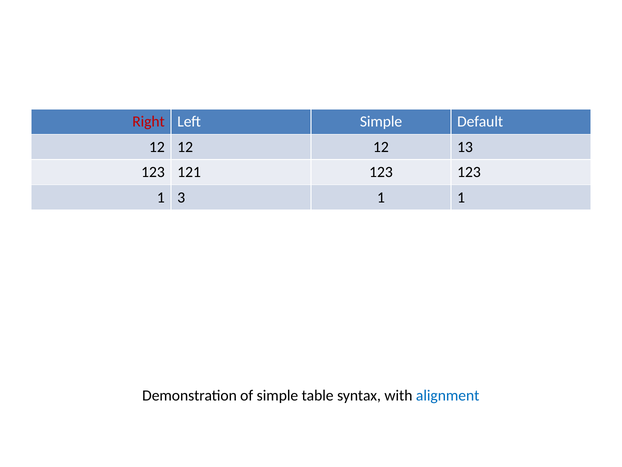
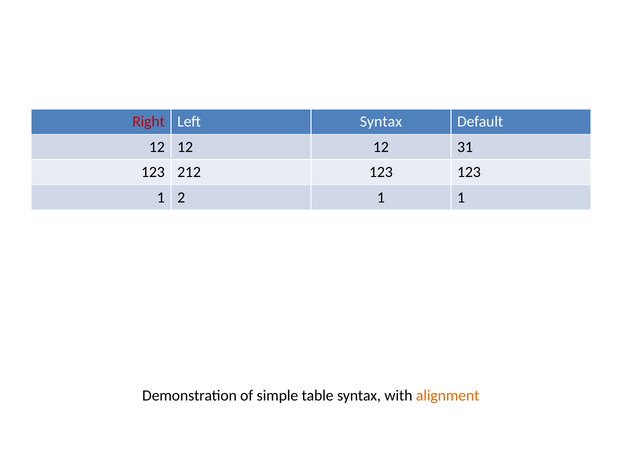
Left Simple: Simple -> Syntax (381, 122)
13: 13 -> 31 (465, 147)
121: 121 -> 212 (189, 172)
3: 3 -> 2 (181, 197)
alignment colour: blue -> orange (448, 395)
